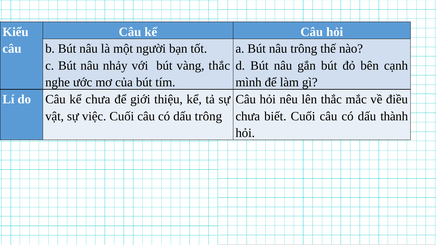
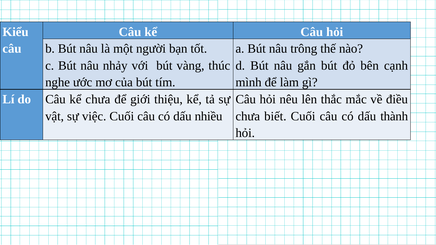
vàng thắc: thắc -> thúc (219, 66)
dấu trông: trông -> nhiều (209, 116)
